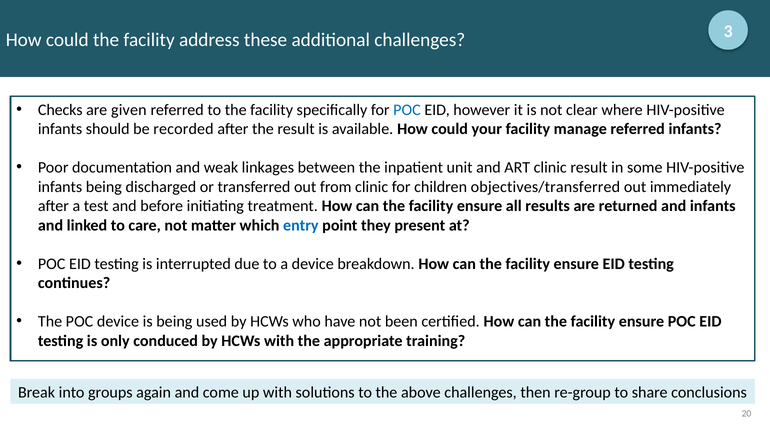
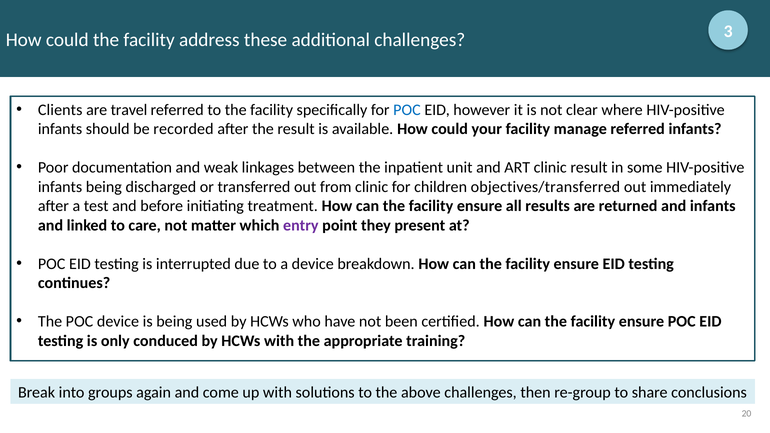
Checks: Checks -> Clients (60, 110)
given: given -> travel (129, 110)
entry colour: blue -> purple (301, 225)
